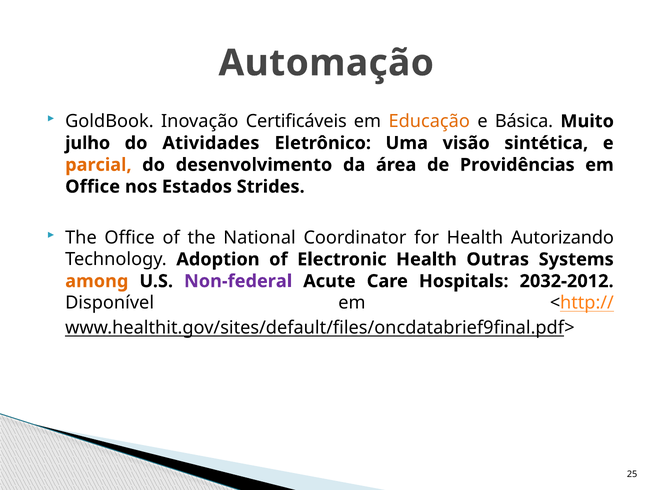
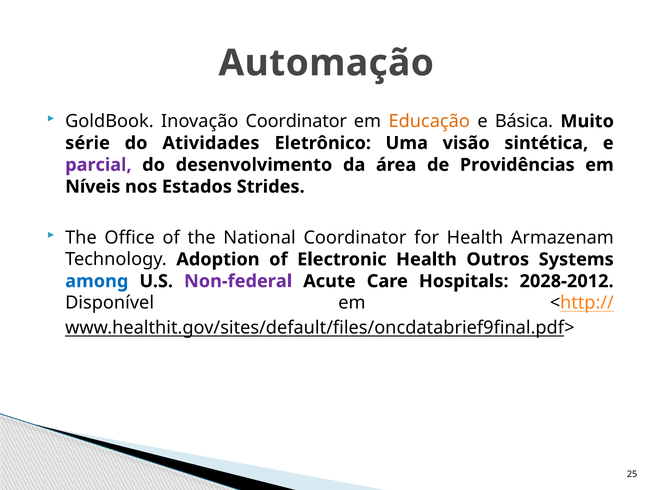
Inovação Certificáveis: Certificáveis -> Coordinator (296, 121)
julho: julho -> série (88, 143)
parcial colour: orange -> purple (98, 165)
Office: Office -> Níveis (93, 187)
Autorizando: Autorizando -> Armazenam (562, 237)
Outras: Outras -> Outros (498, 259)
among colour: orange -> blue (97, 281)
2032-2012: 2032-2012 -> 2028-2012 (567, 281)
